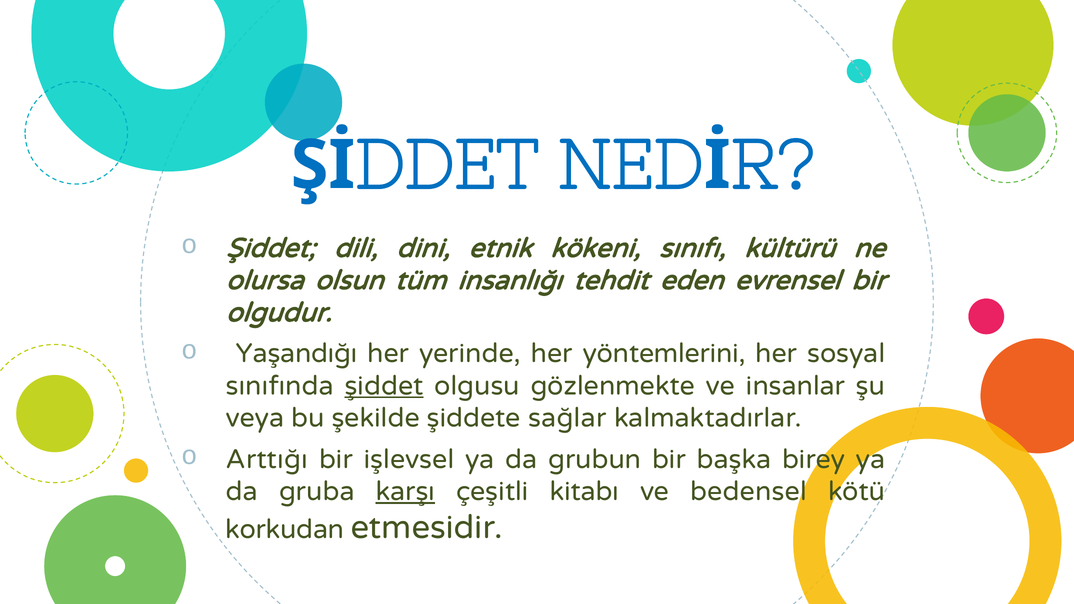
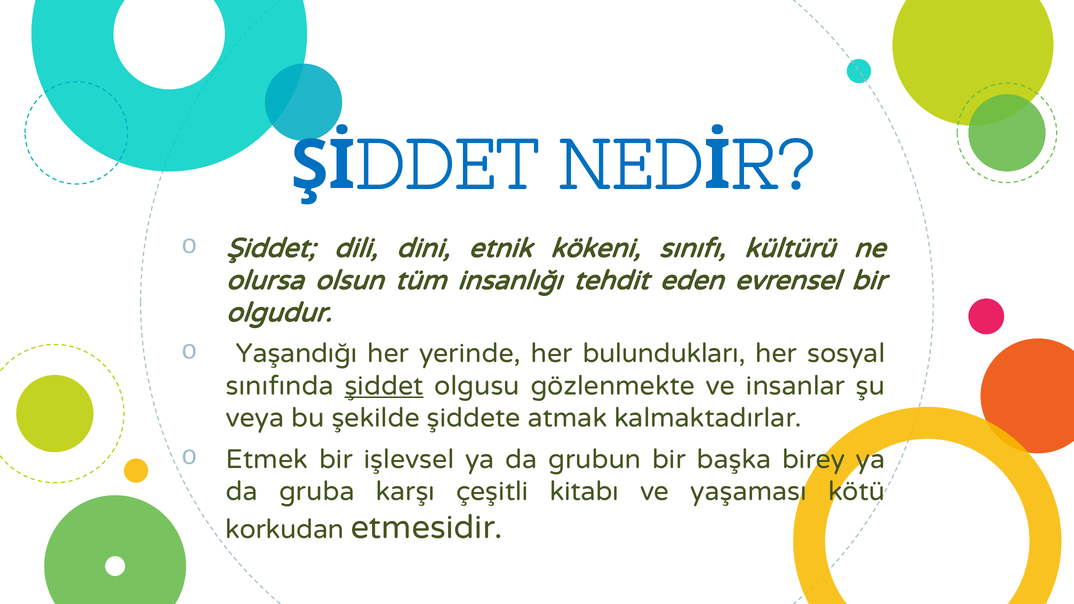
yöntemlerini: yöntemlerini -> bulundukları (664, 354)
sağlar: sağlar -> atmak (567, 418)
Arttığı: Arttığı -> Etmek (267, 459)
karşı underline: present -> none (405, 492)
bedensel: bedensel -> yaşaması (749, 492)
